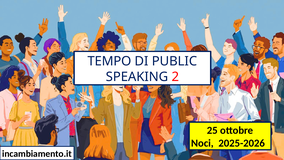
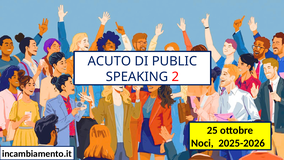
TEMPO: TEMPO -> ACUTO (109, 61)
